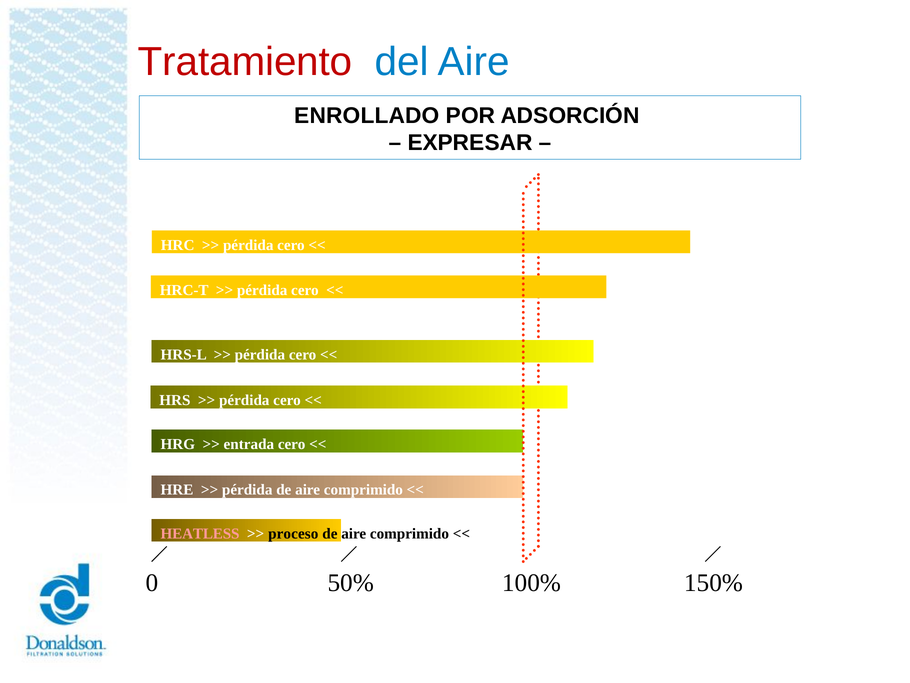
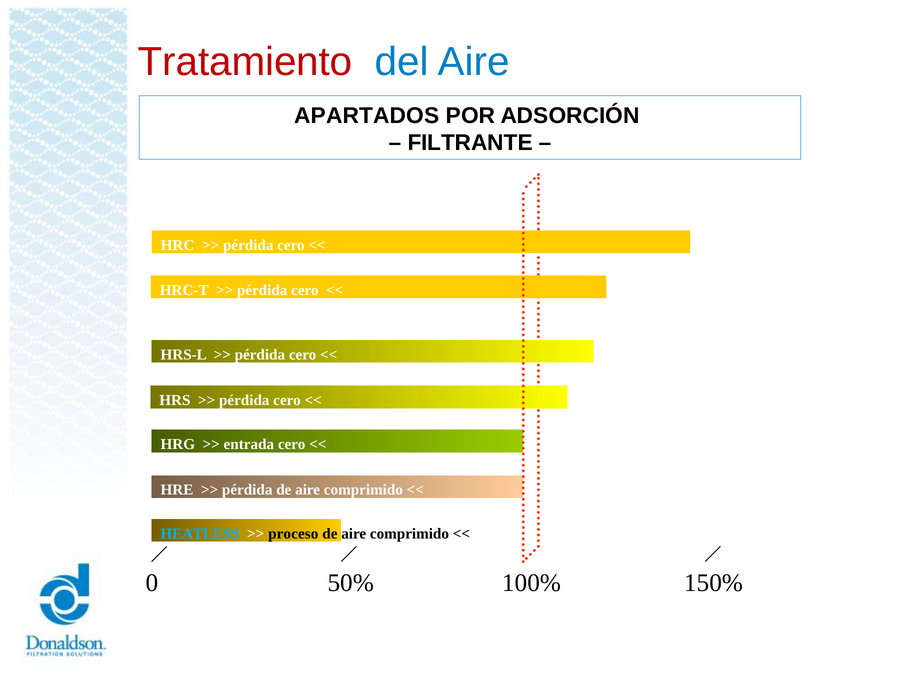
ENROLLADO: ENROLLADO -> APARTADOS (367, 116)
EXPRESAR: EXPRESAR -> FILTRANTE (470, 143)
HEATLESS colour: pink -> light blue (200, 533)
